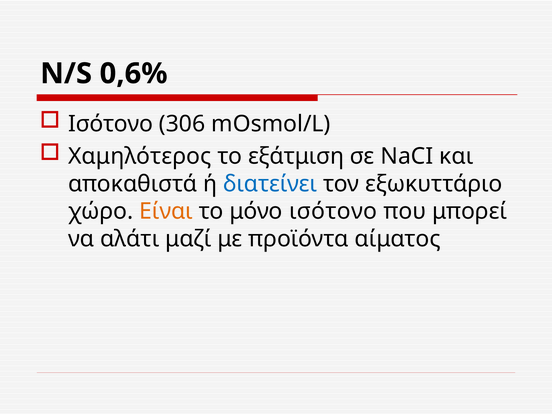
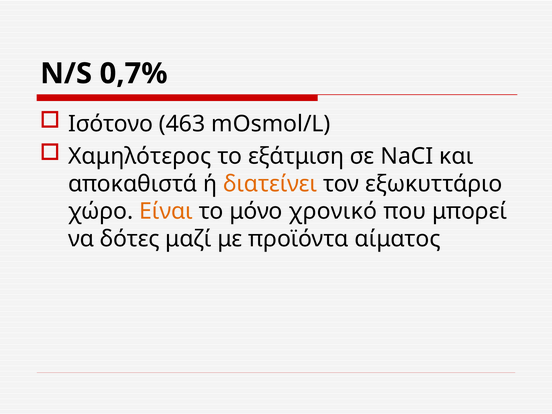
0,6%: 0,6% -> 0,7% (134, 74)
306: 306 -> 463 (182, 124)
διατείνει colour: blue -> orange (270, 184)
μόνο ισότονο: ισότονο -> χρονικό (333, 211)
αλάτι: αλάτι -> δότες (130, 239)
